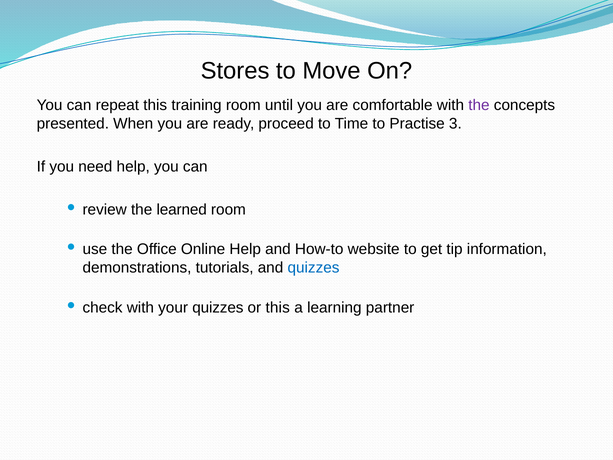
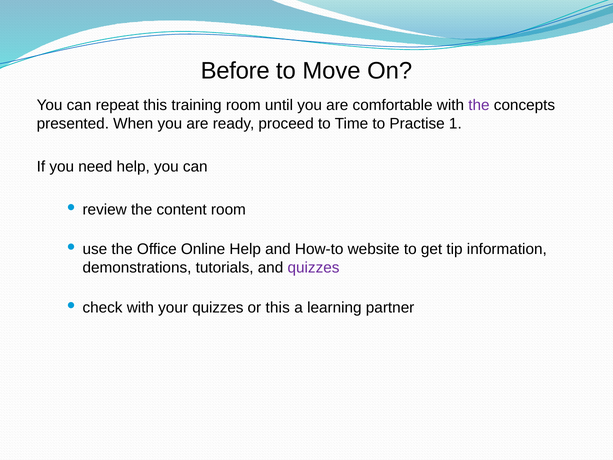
Stores: Stores -> Before (235, 71)
3: 3 -> 1 (455, 124)
learned: learned -> content (182, 209)
quizzes colour: blue -> purple (314, 268)
